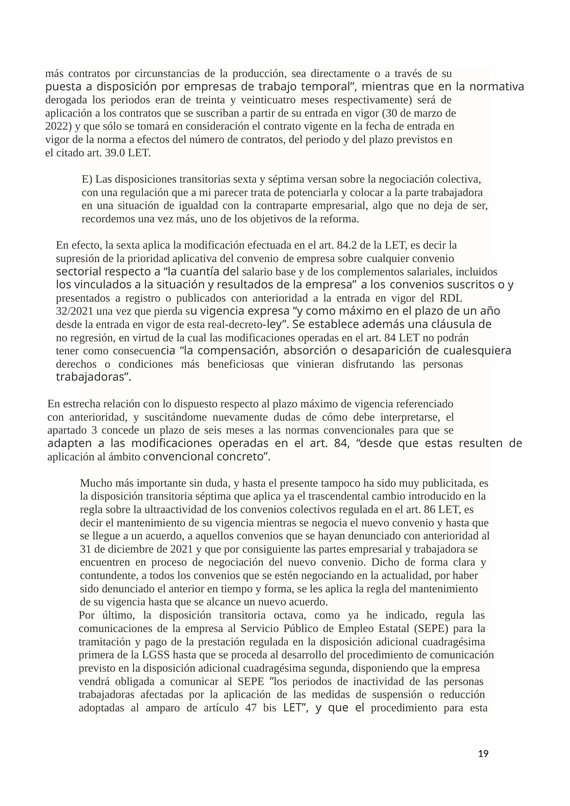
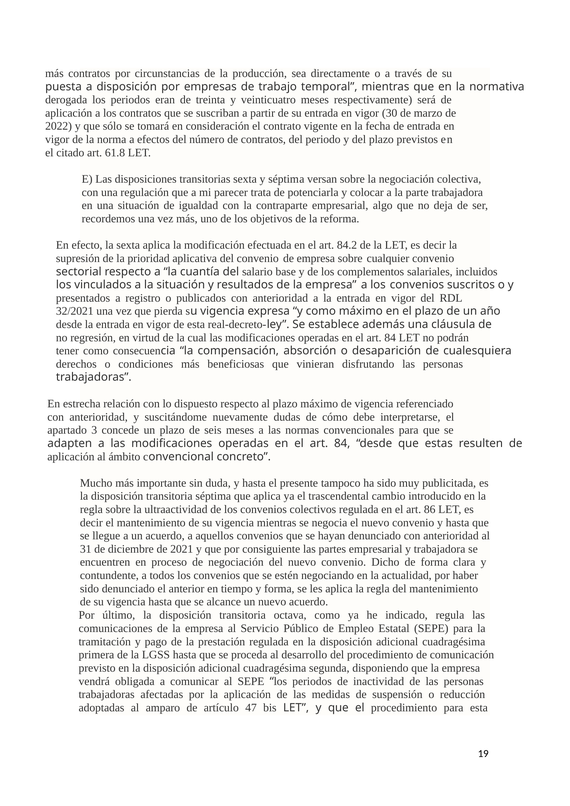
39.0: 39.0 -> 61.8 (115, 153)
